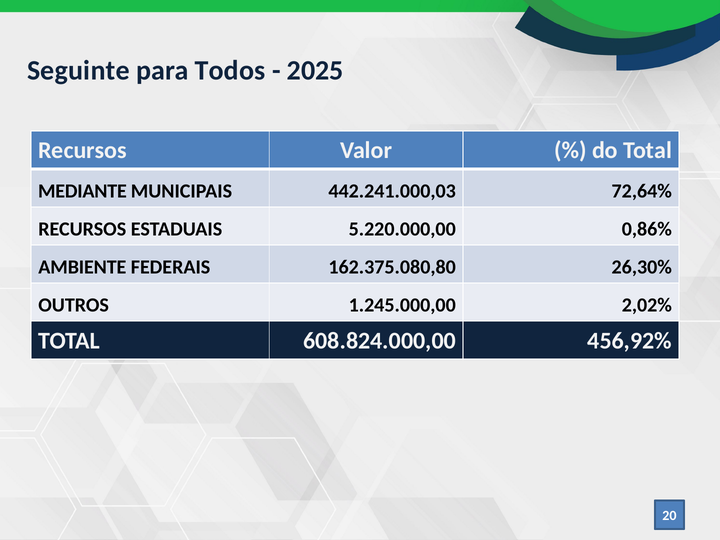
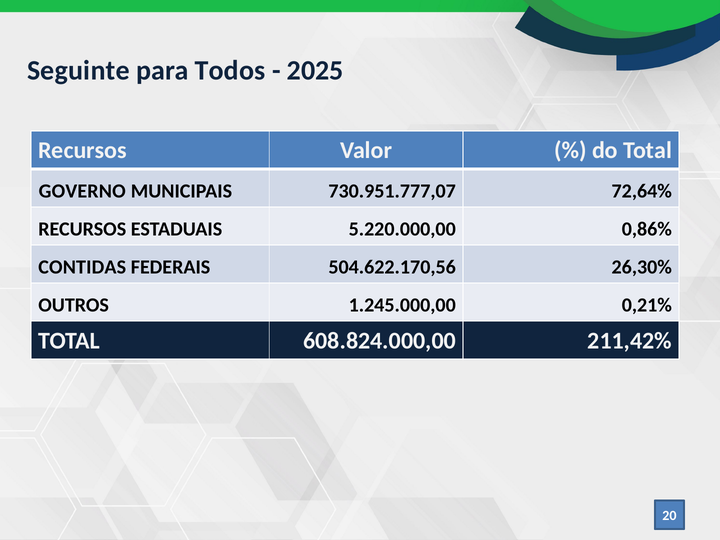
MEDIANTE: MEDIANTE -> GOVERNO (82, 191)
442.241.000,03: 442.241.000,03 -> 730.951.777,07 (392, 191)
AMBIENTE: AMBIENTE -> CONTIDAS (82, 267)
162.375.080,80: 162.375.080,80 -> 504.622.170,56 (392, 267)
2,02%: 2,02% -> 0,21% (647, 305)
456,92%: 456,92% -> 211,42% (630, 341)
